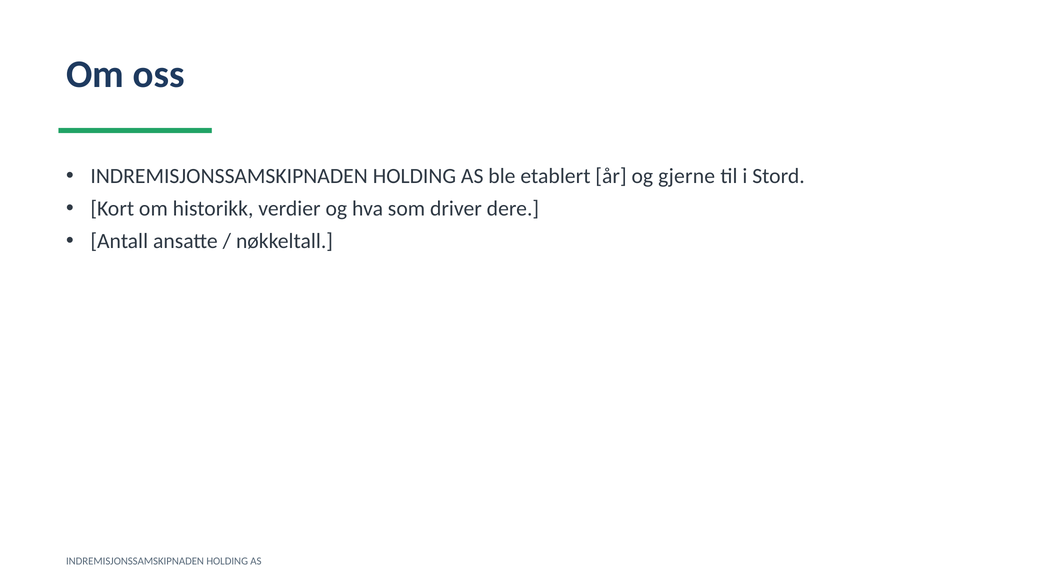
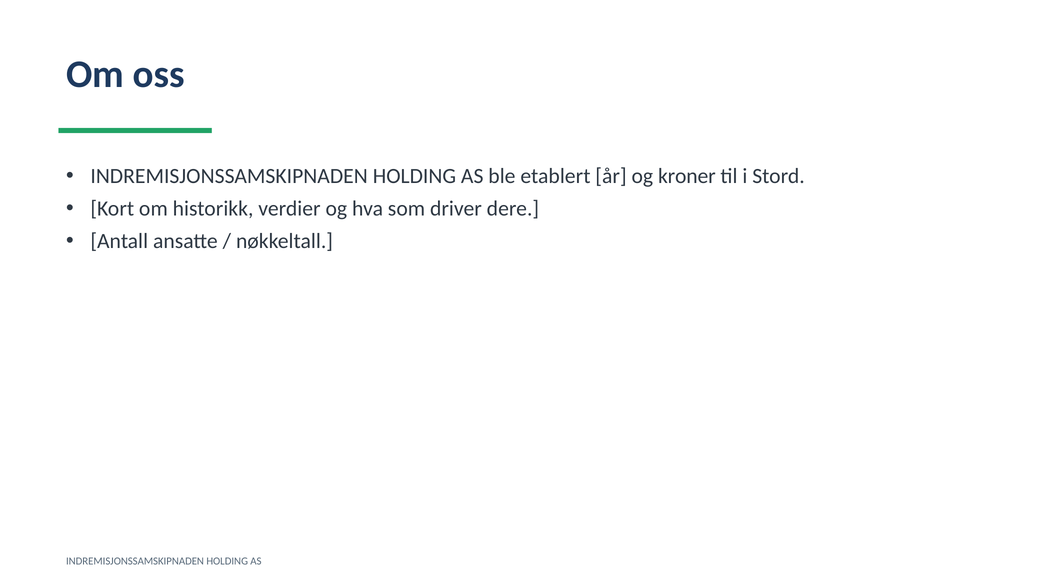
gjerne: gjerne -> kroner (687, 176)
